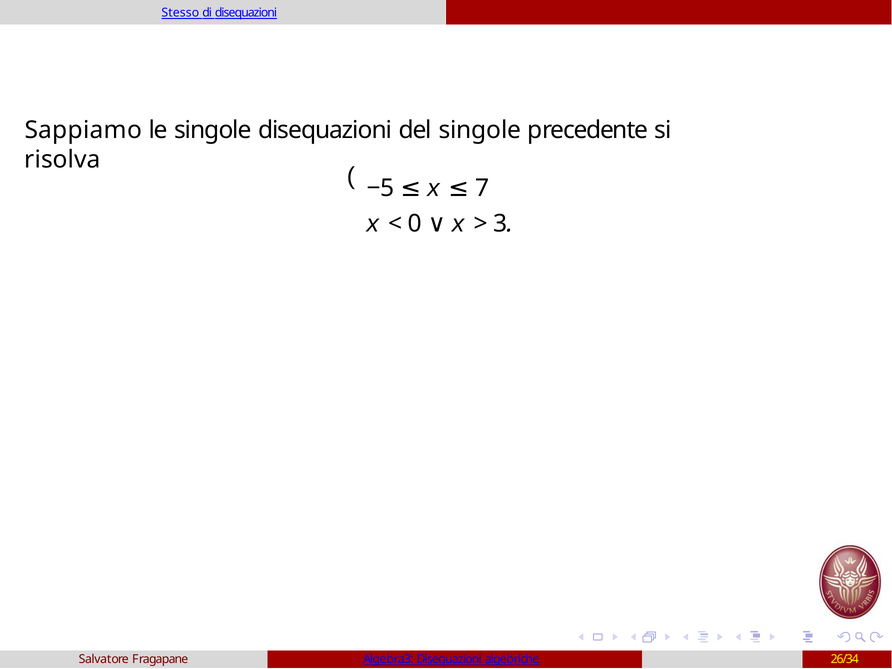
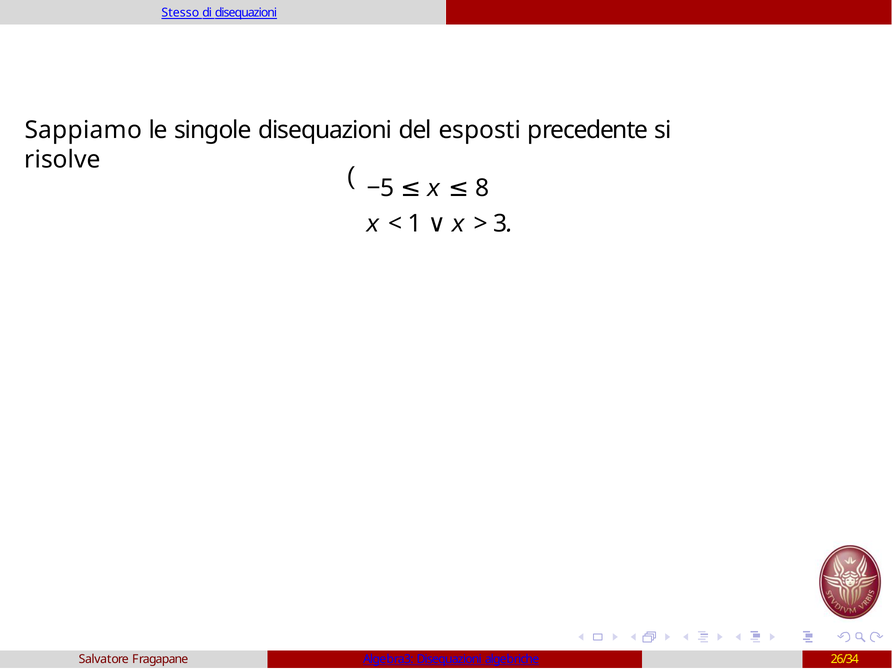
del singole: singole -> esposti (480, 130)
risolva: risolva -> risolve (63, 160)
7: 7 -> 8 (482, 188)
0: 0 -> 1 (415, 224)
